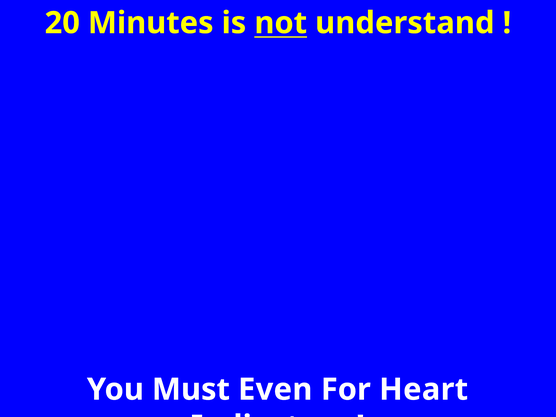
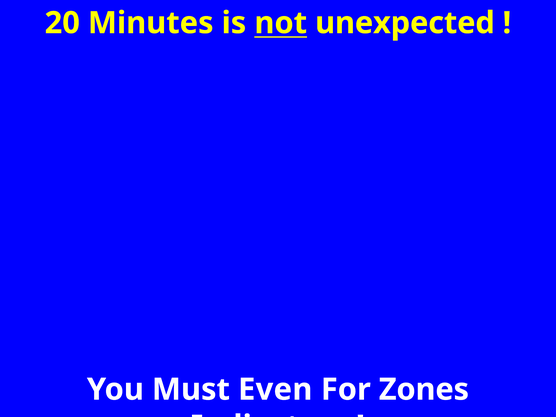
understand: understand -> unexpected (405, 23)
Heart: Heart -> Zones (424, 390)
